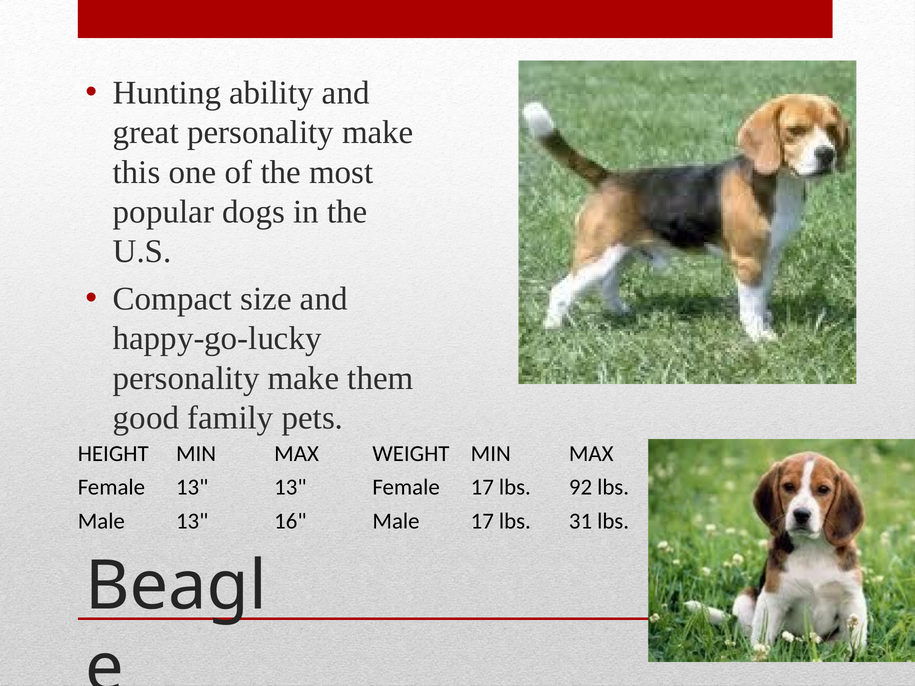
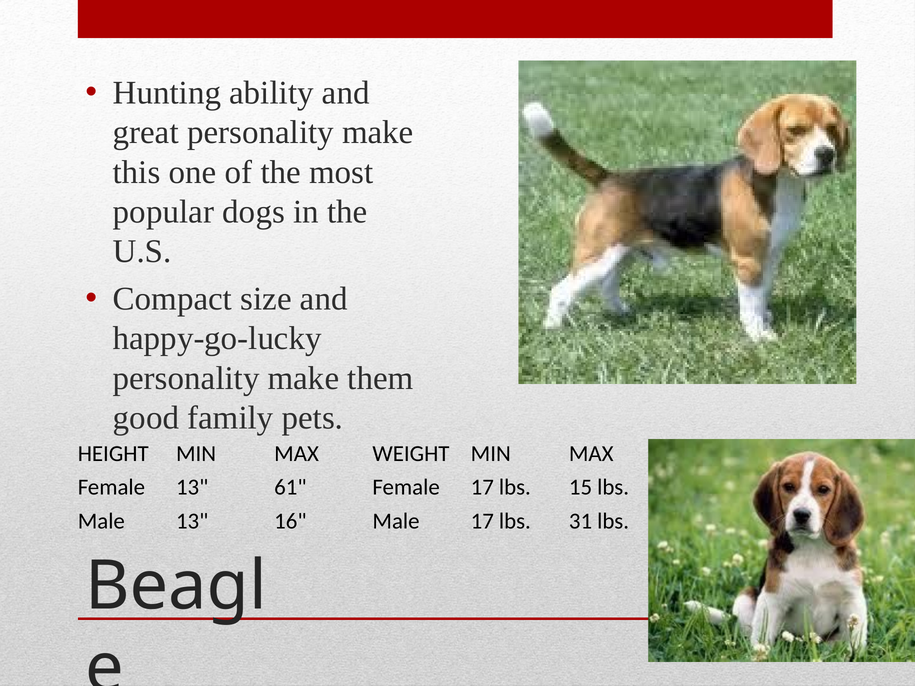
13 13: 13 -> 61 (290, 488)
92: 92 -> 15 (581, 488)
